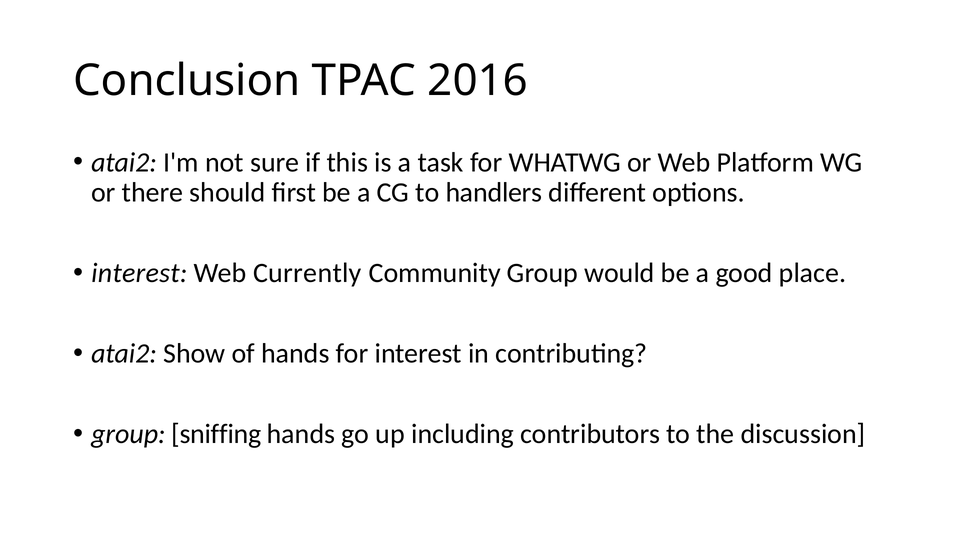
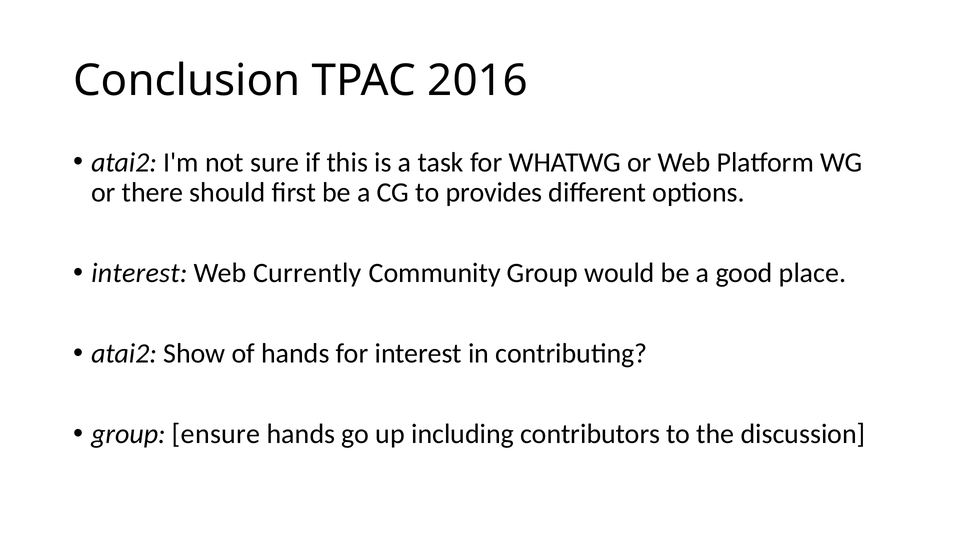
handlers: handlers -> provides (494, 193)
sniffing: sniffing -> ensure (216, 434)
